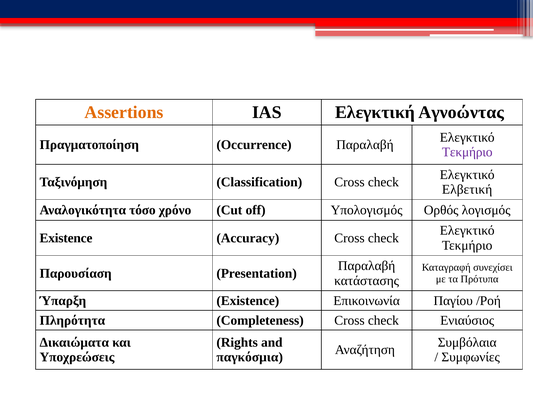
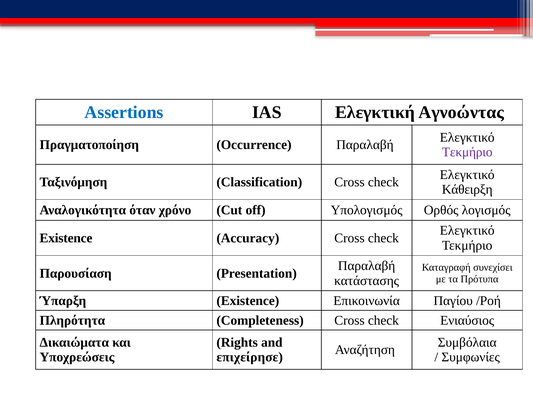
Assertions colour: orange -> blue (124, 112)
Ελβετική: Ελβετική -> Κάθειρξη (467, 189)
τόσο: τόσο -> όταν (142, 210)
παγκόσμια: παγκόσμια -> επιχείρησε (250, 357)
